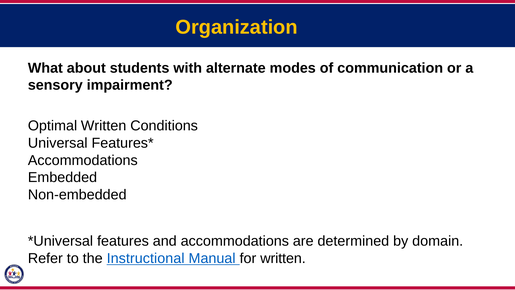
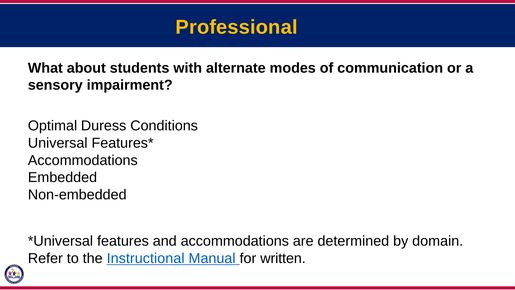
Organization: Organization -> Professional (237, 27)
Optimal Written: Written -> Duress (104, 126)
